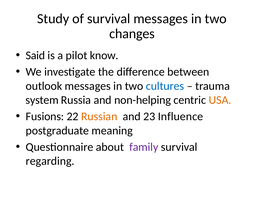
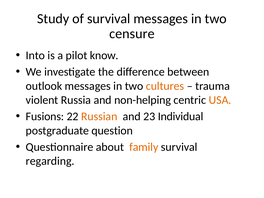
changes: changes -> censure (132, 34)
Said: Said -> Into (35, 55)
cultures colour: blue -> orange (165, 86)
system: system -> violent (42, 100)
Influence: Influence -> Individual (181, 116)
meaning: meaning -> question (112, 131)
family colour: purple -> orange (144, 147)
